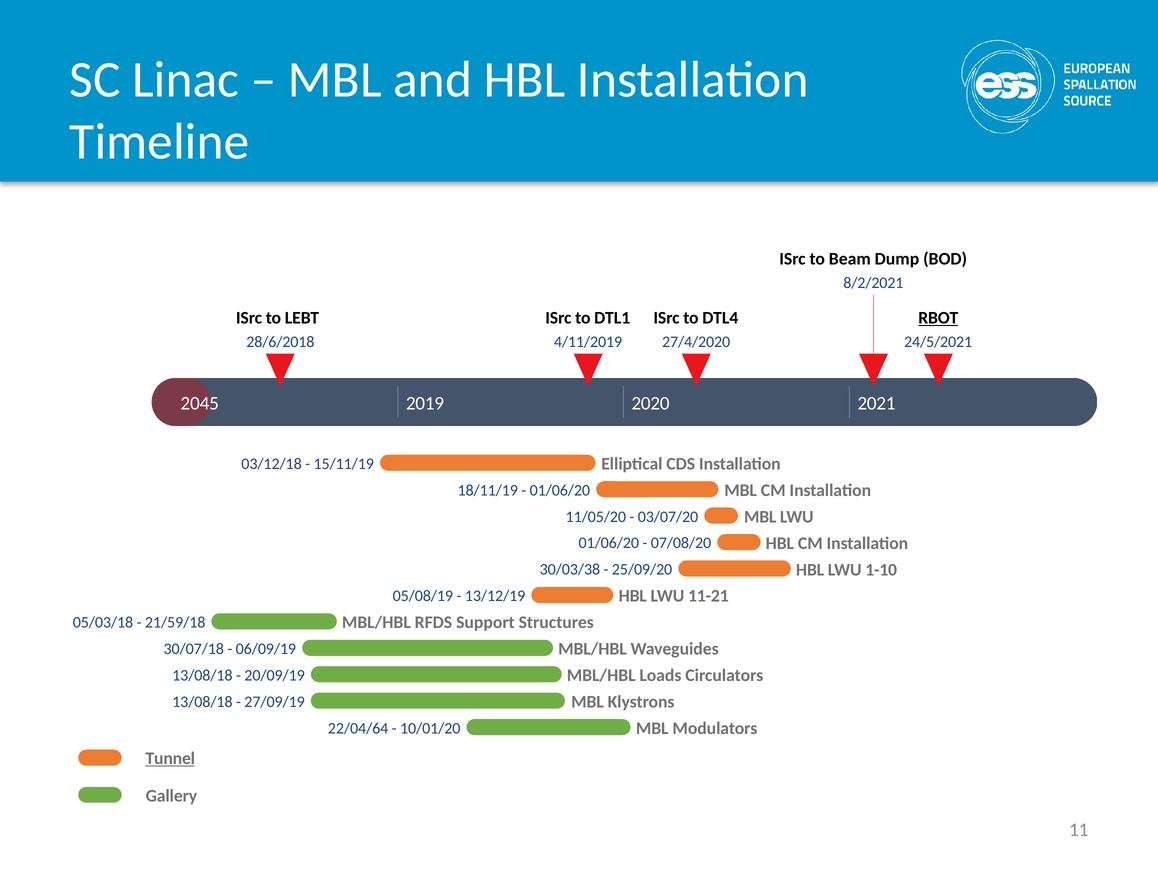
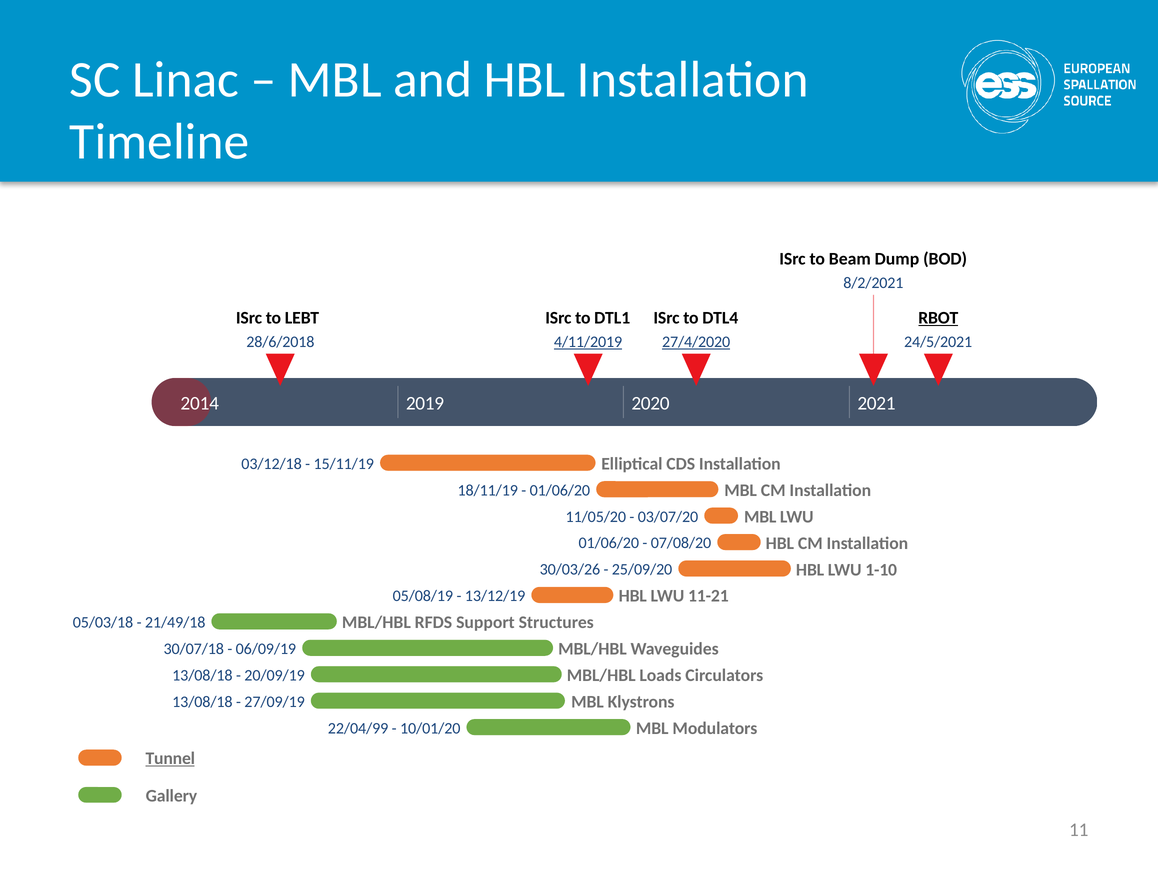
4/11/2019 underline: none -> present (588, 342)
27/4/2020 underline: none -> present (696, 342)
2045: 2045 -> 2014 (200, 403)
30/03/38: 30/03/38 -> 30/03/26 (570, 569)
21/59/18: 21/59/18 -> 21/49/18 (175, 622)
22/04/64: 22/04/64 -> 22/04/99 (358, 728)
